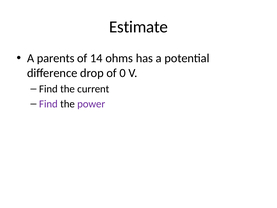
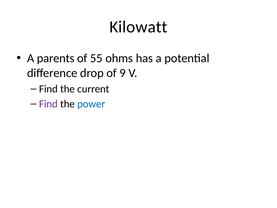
Estimate: Estimate -> Kilowatt (138, 27)
14: 14 -> 55 (96, 58)
0: 0 -> 9 (123, 73)
power colour: purple -> blue (91, 104)
